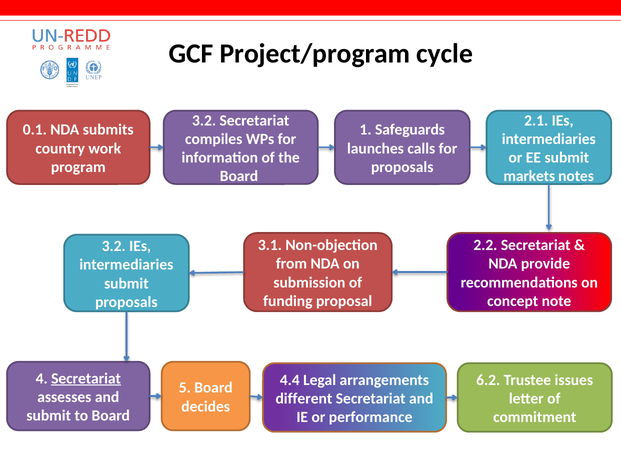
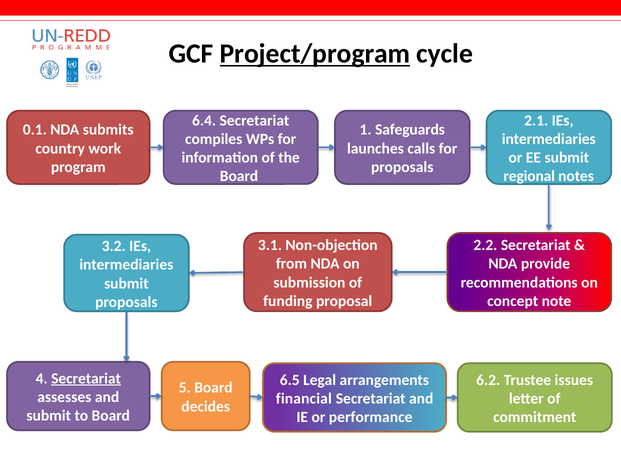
Project/program underline: none -> present (315, 54)
3.2: 3.2 -> 6.4 (204, 120)
markets: markets -> regional (529, 176)
4.4: 4.4 -> 6.5 (290, 380)
different: different -> financial (304, 398)
